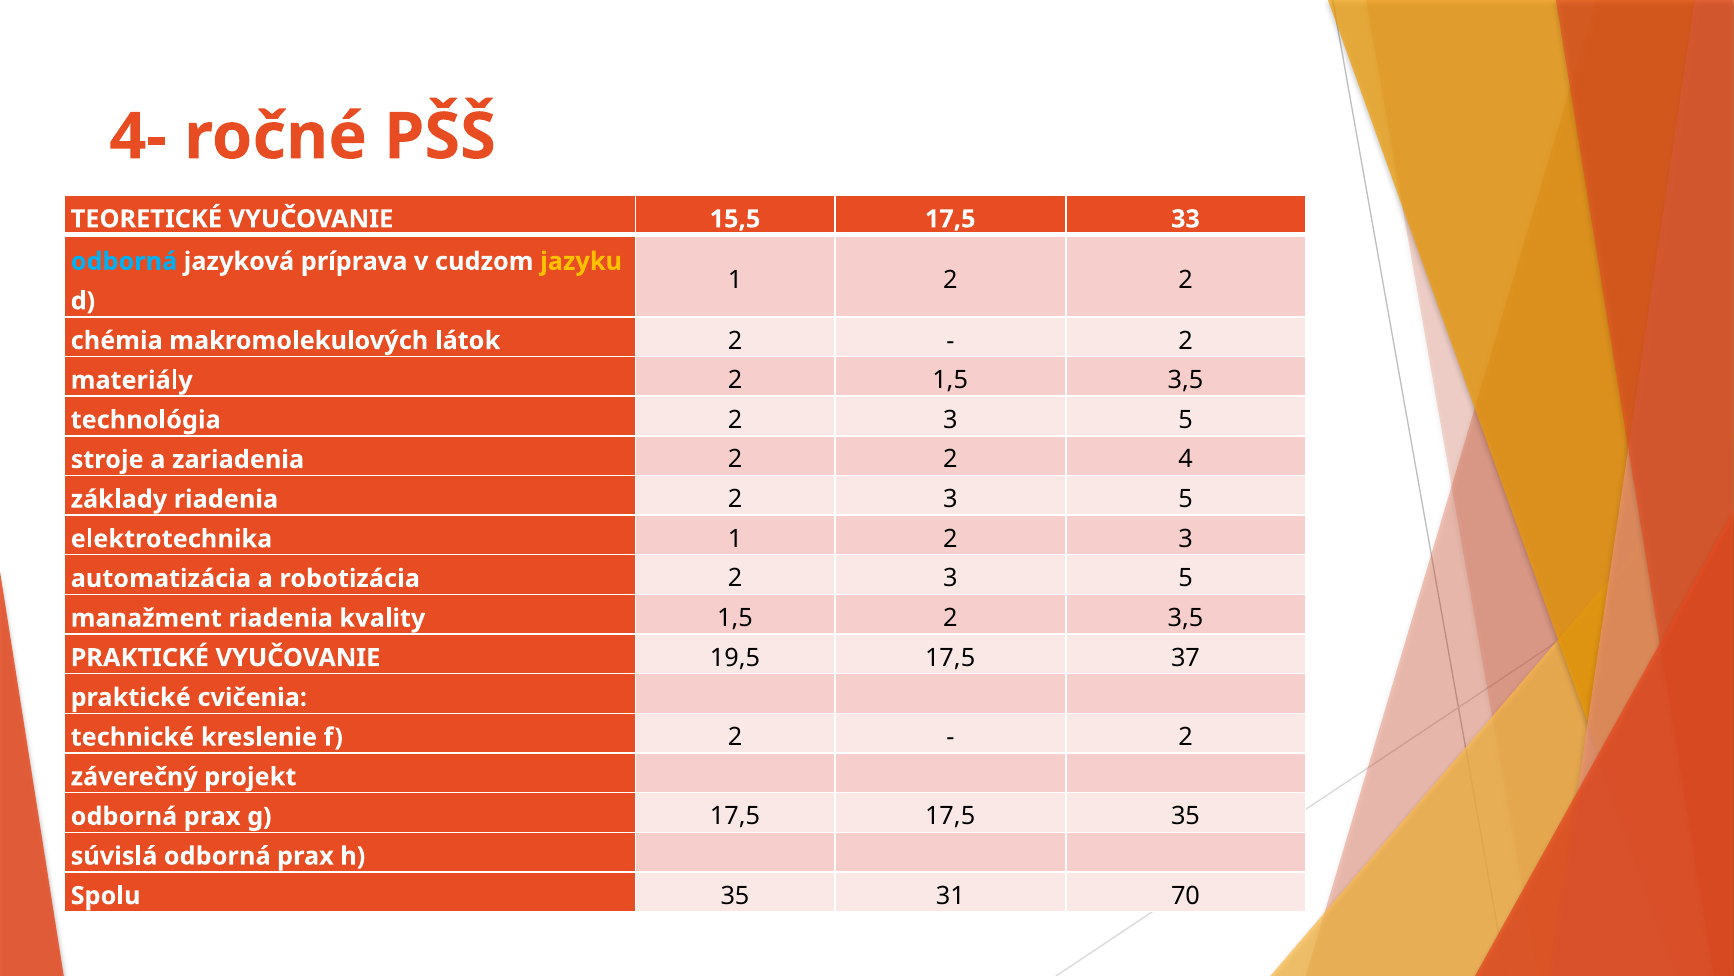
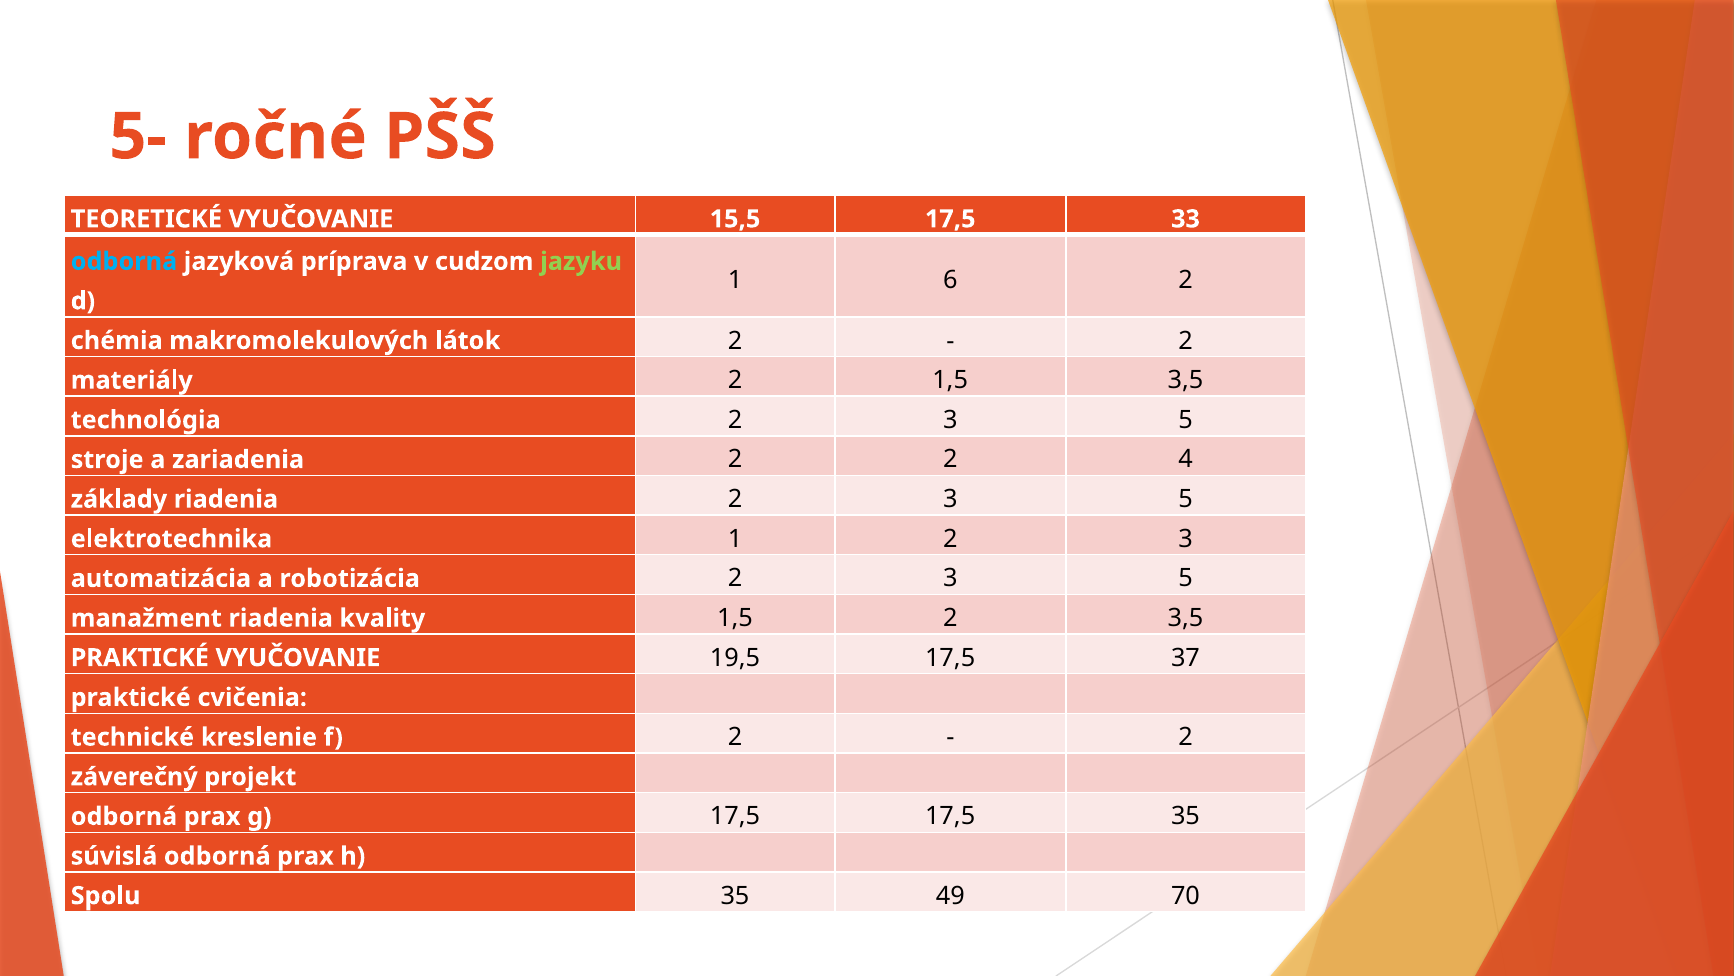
4-: 4- -> 5- (138, 137)
jazyku colour: yellow -> light green (581, 261)
2: 2 -> 6 (950, 280)
31: 31 -> 49 (950, 895)
